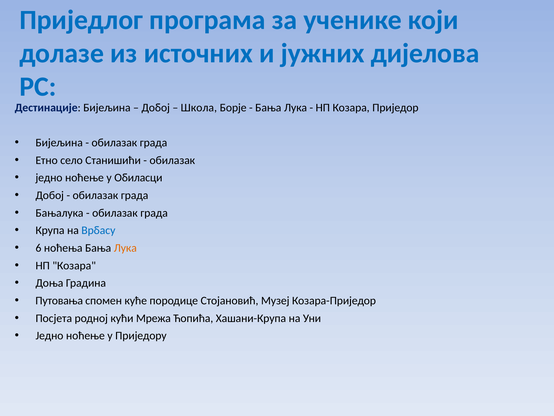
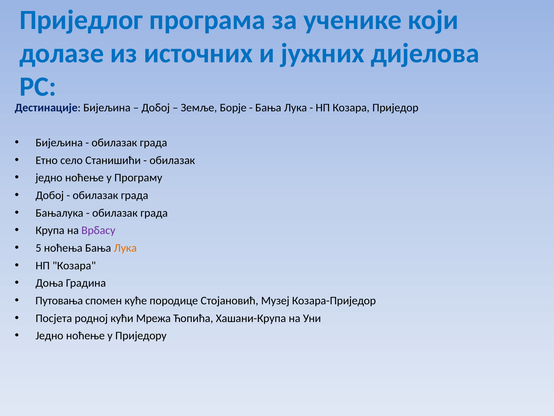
Школа: Школа -> Земље (199, 107)
Обиласци: Обиласци -> Програму (138, 178)
Врбасу colour: blue -> purple (98, 230)
6: 6 -> 5 (38, 248)
